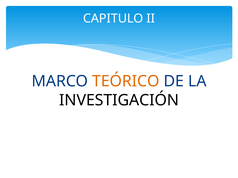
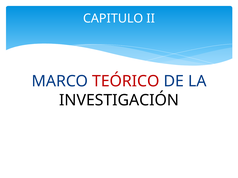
TEÓRICO colour: orange -> red (126, 81)
